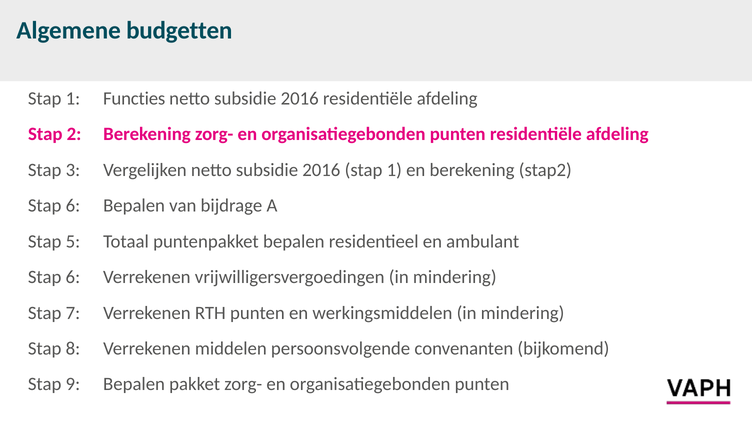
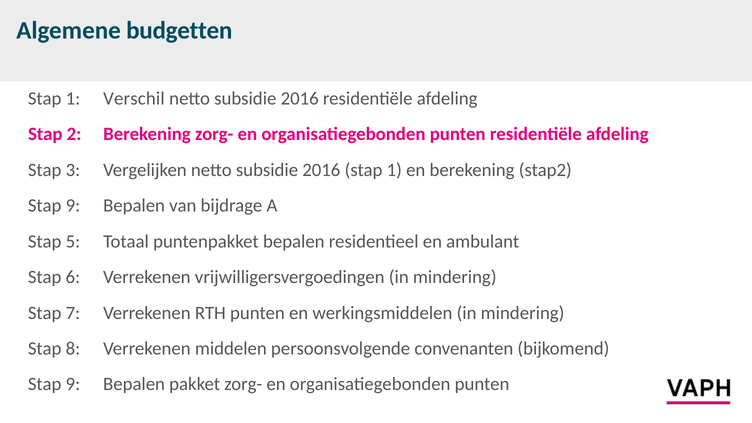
Functies: Functies -> Verschil (134, 98)
6: 6 -> 9 (73, 206)
